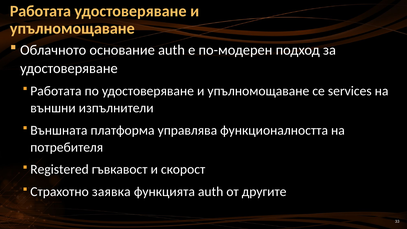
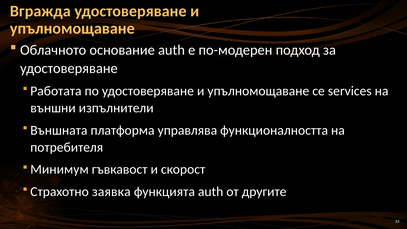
Работата: Работата -> Вгражда (40, 11)
Registered: Registered -> Минимум (60, 169)
